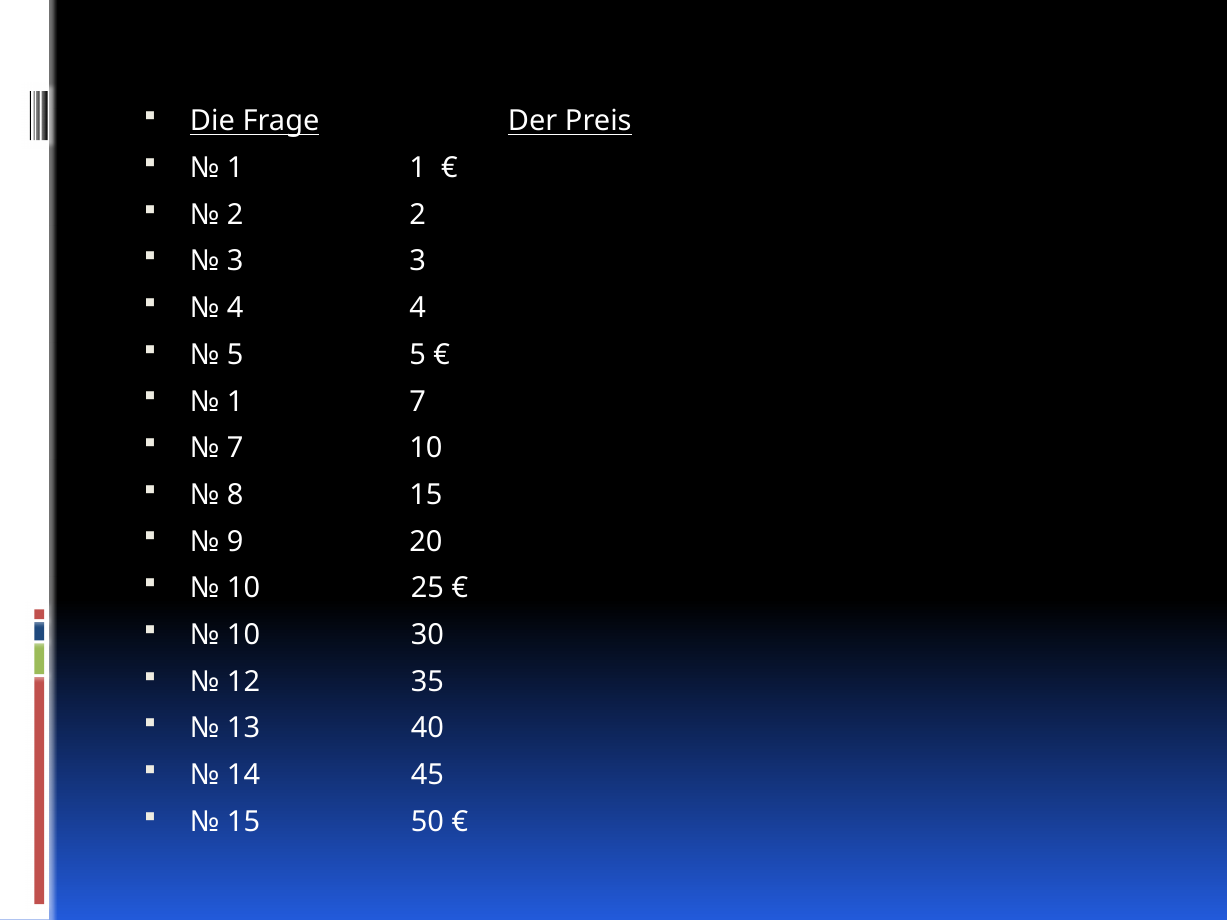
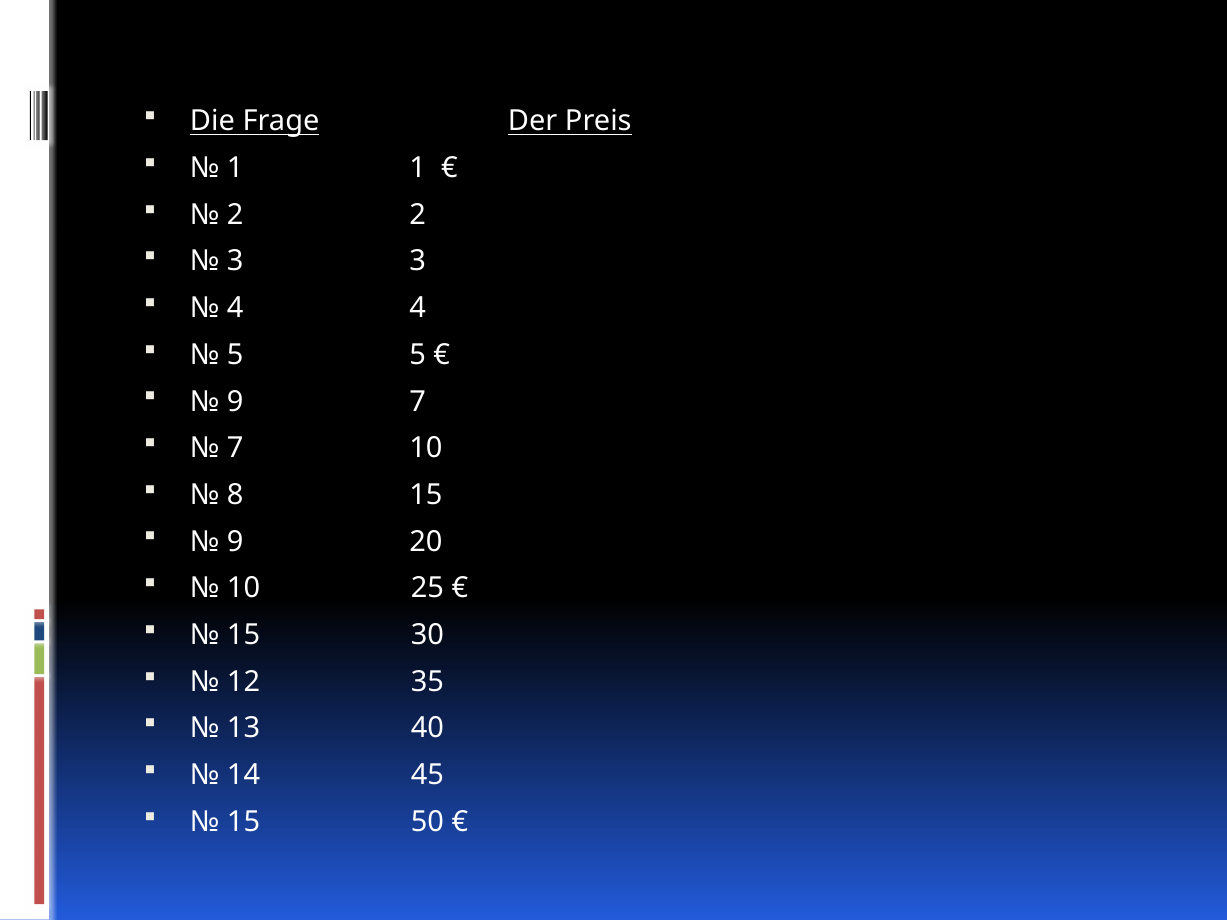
1: 1 -> 9 (235, 402)
10: 10 -> 15 (244, 635)
